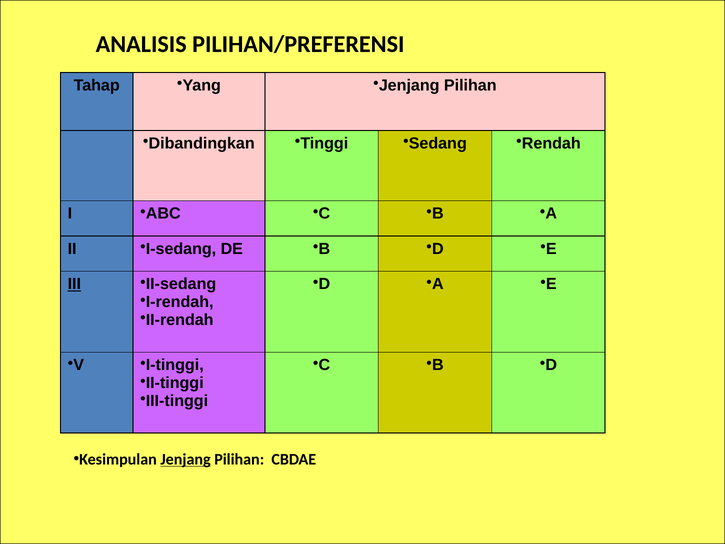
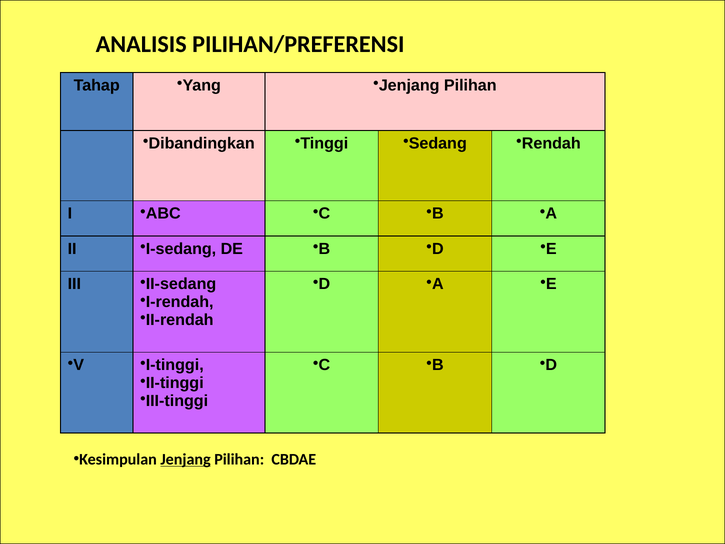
III underline: present -> none (74, 284)
